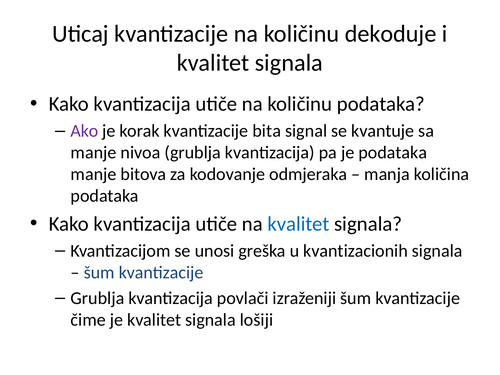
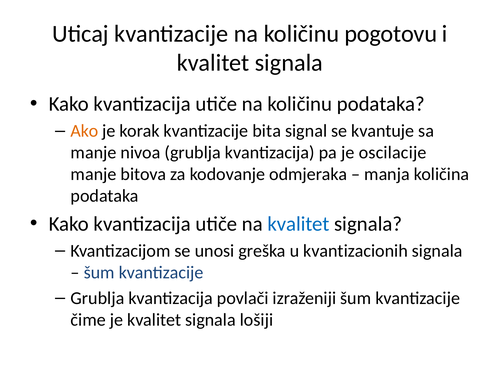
dekoduje: dekoduje -> pogotovu (391, 34)
Ako colour: purple -> orange (84, 131)
je podataka: podataka -> oscilacije (393, 153)
